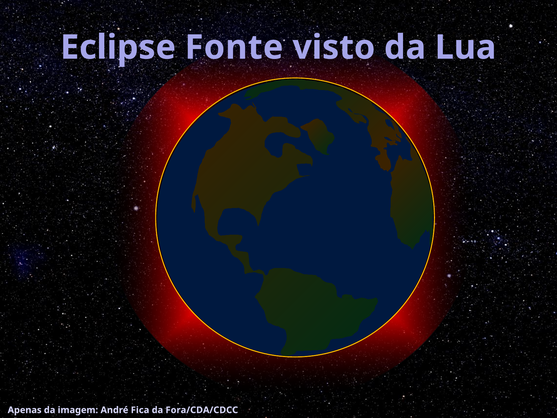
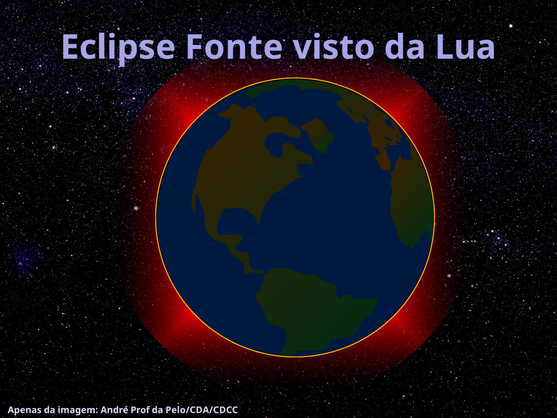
Fica: Fica -> Prof (140, 410)
Fora/CDA/CDCC: Fora/CDA/CDCC -> Pelo/CDA/CDCC (202, 410)
